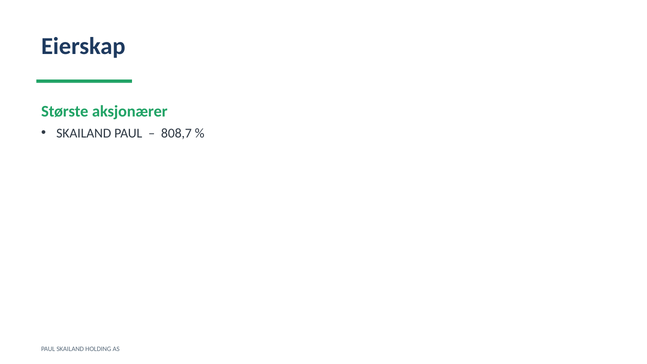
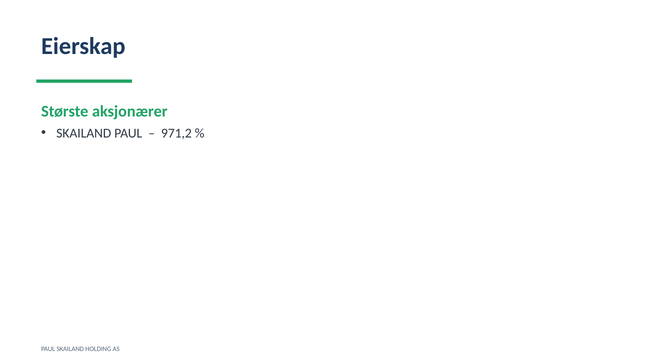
808,7: 808,7 -> 971,2 (176, 133)
